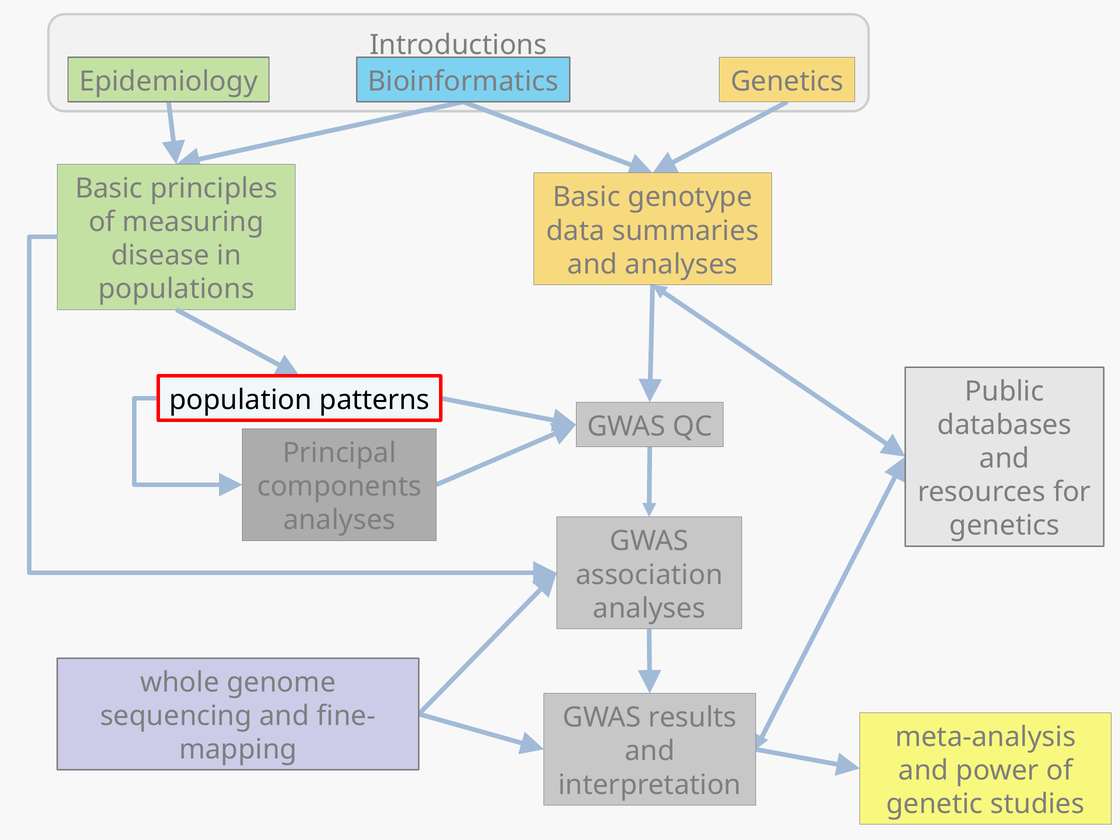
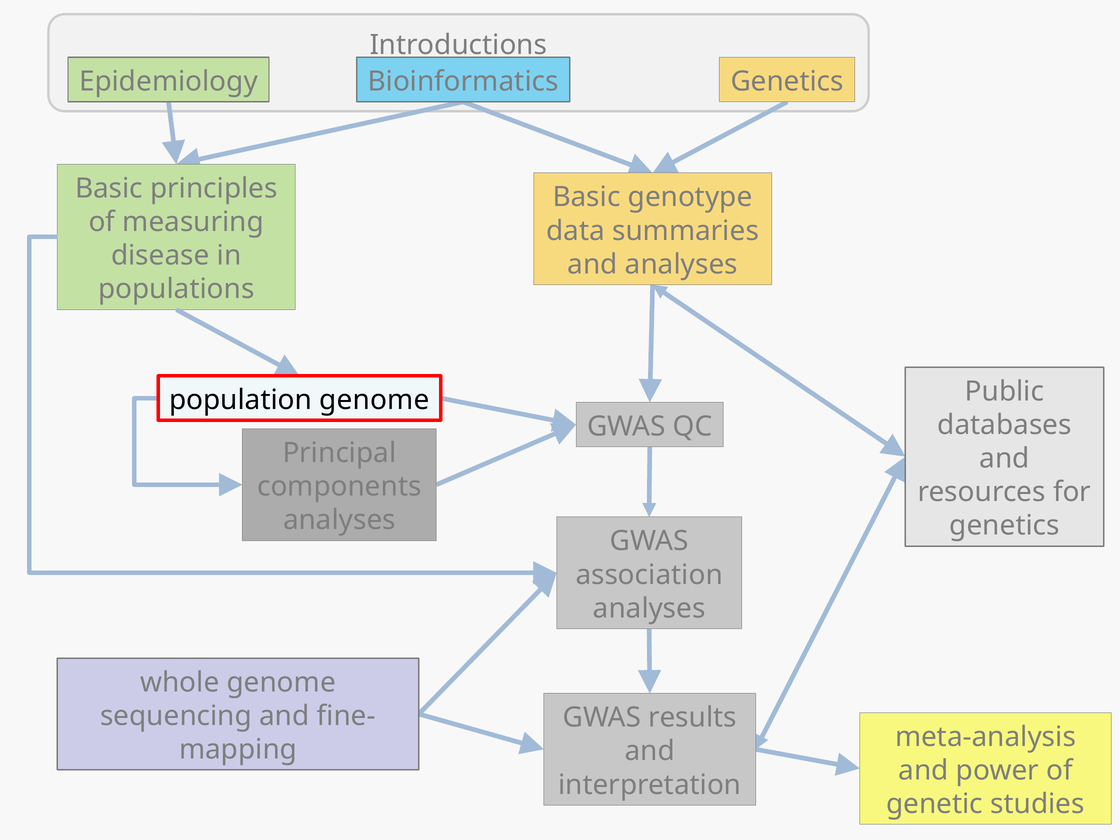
population patterns: patterns -> genome (374, 400)
